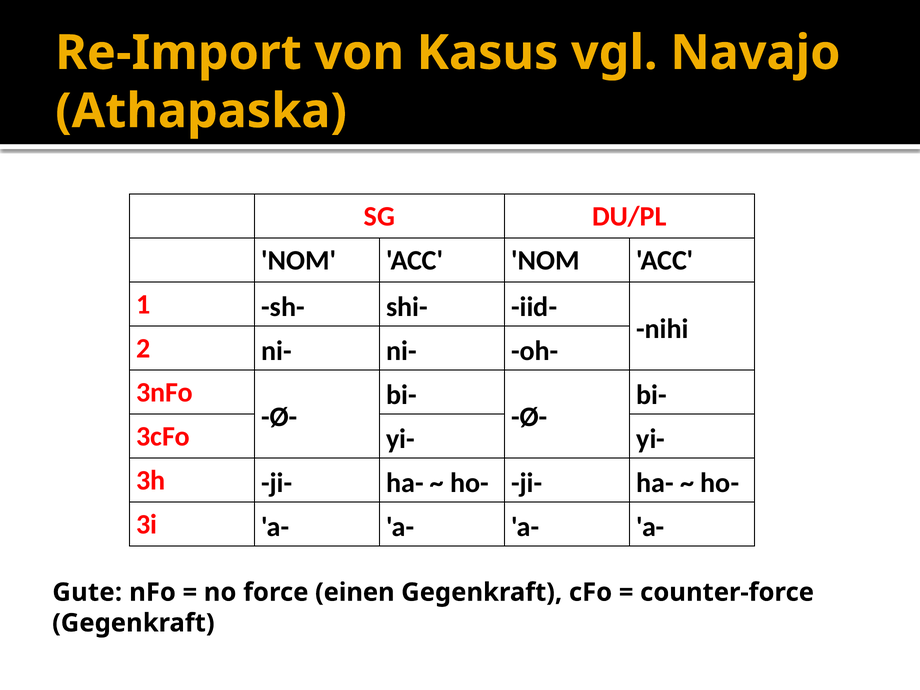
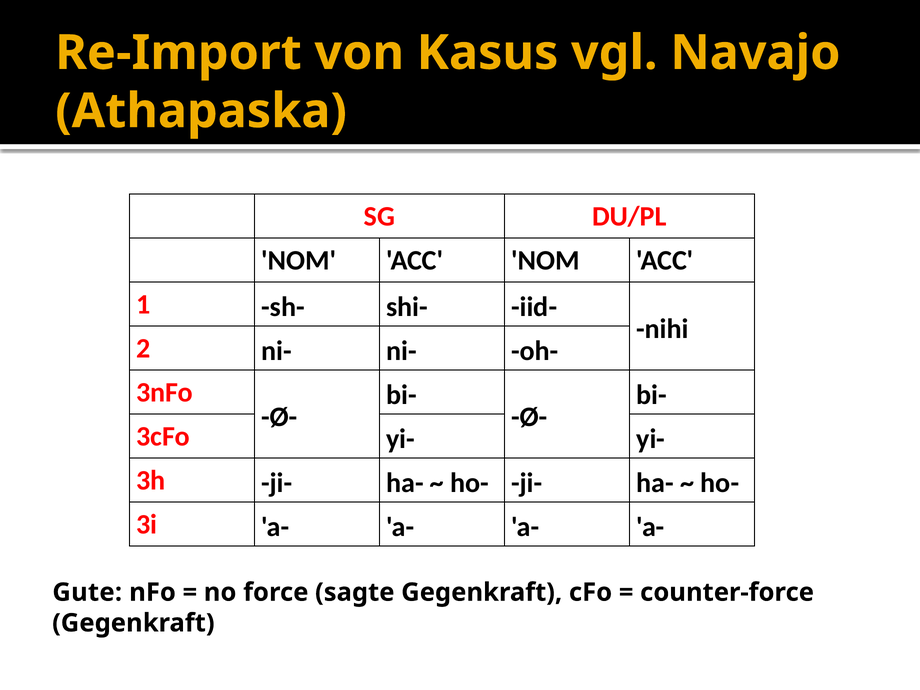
einen: einen -> sagte (355, 592)
